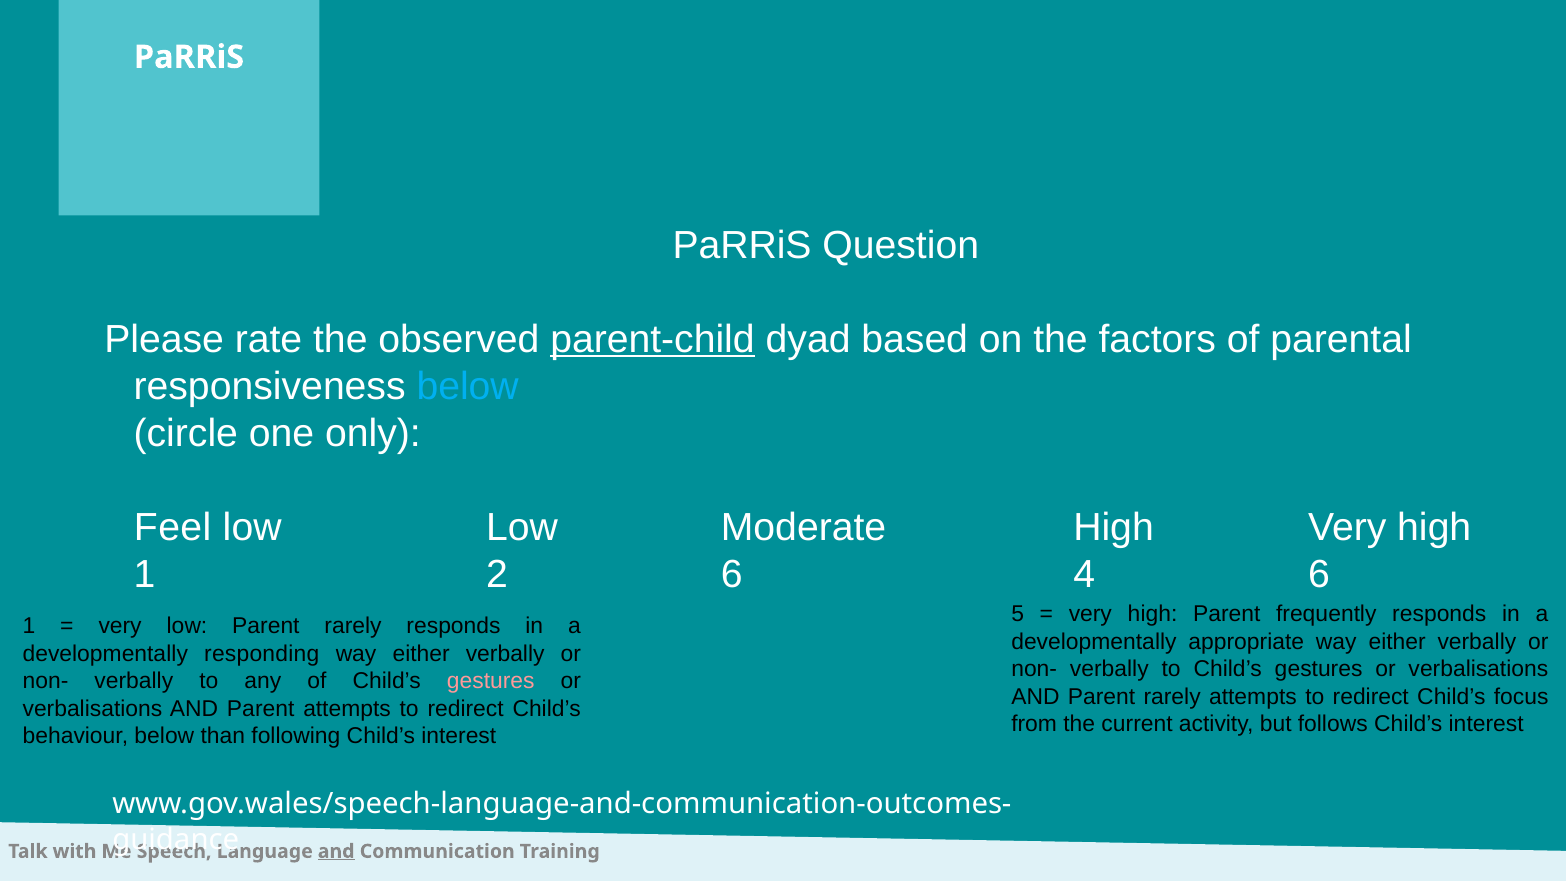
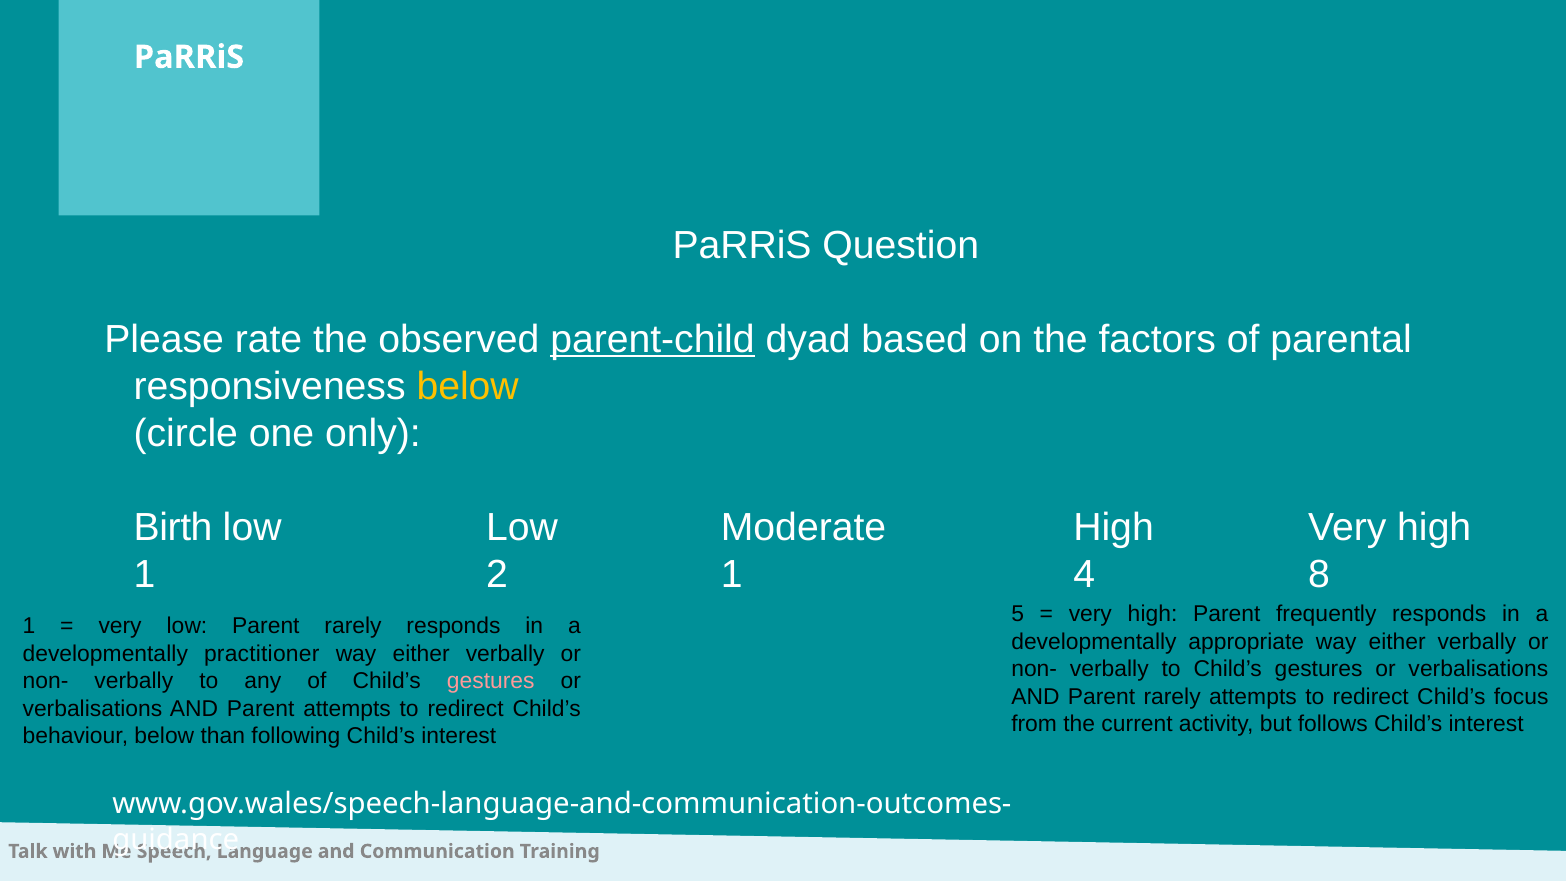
below colour: light blue -> yellow (468, 386)
Feel: Feel -> Birth (173, 527)
2 6: 6 -> 1 (732, 574)
4 6: 6 -> 8 (1319, 574)
responding: responding -> practitioner (262, 654)
and underline: present -> none (336, 851)
